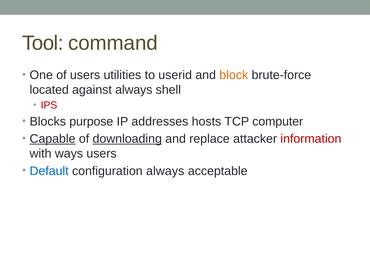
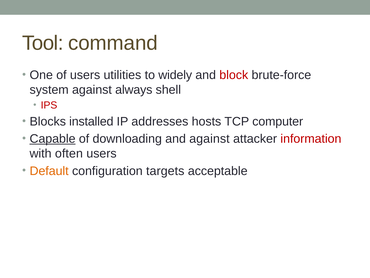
userid: userid -> widely (175, 75)
block colour: orange -> red (234, 75)
located: located -> system (49, 90)
purpose: purpose -> installed (91, 121)
downloading underline: present -> none (127, 139)
and replace: replace -> against (209, 139)
ways: ways -> often (69, 153)
Default colour: blue -> orange (49, 171)
configuration always: always -> targets (165, 171)
